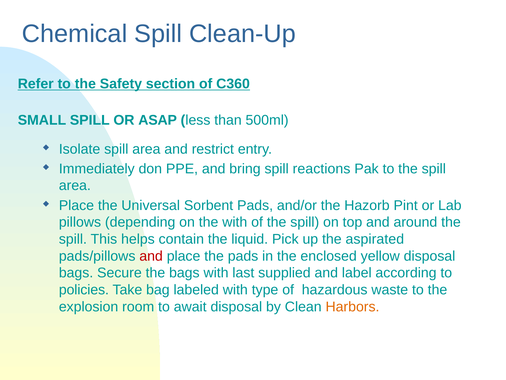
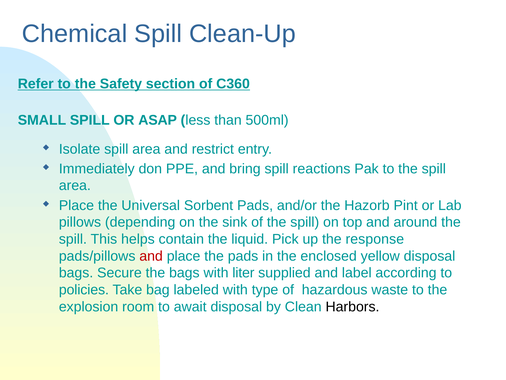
the with: with -> sink (235, 222)
aspirated: aspirated -> response (375, 239)
last: last -> liter (243, 273)
Harbors colour: orange -> black (352, 306)
